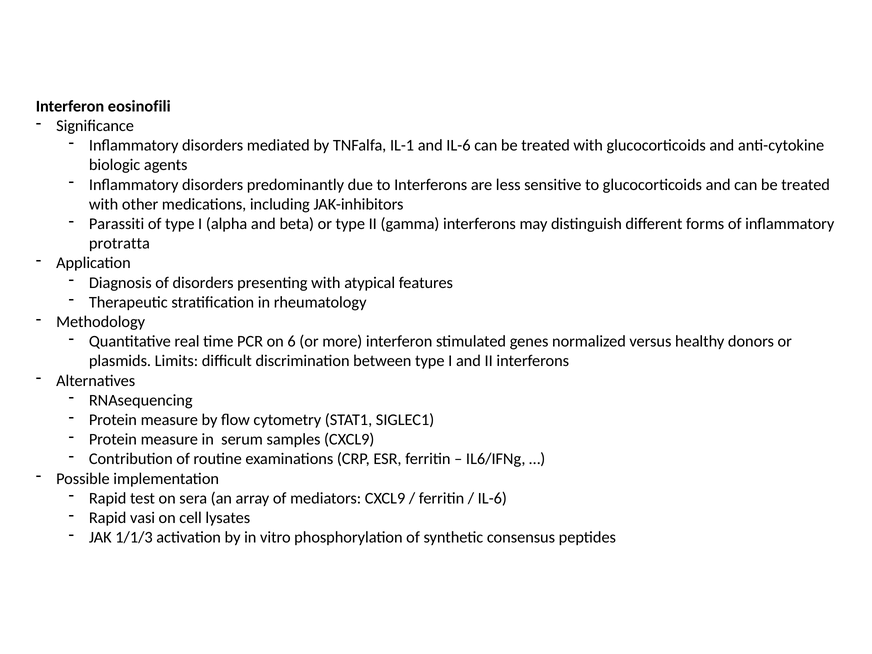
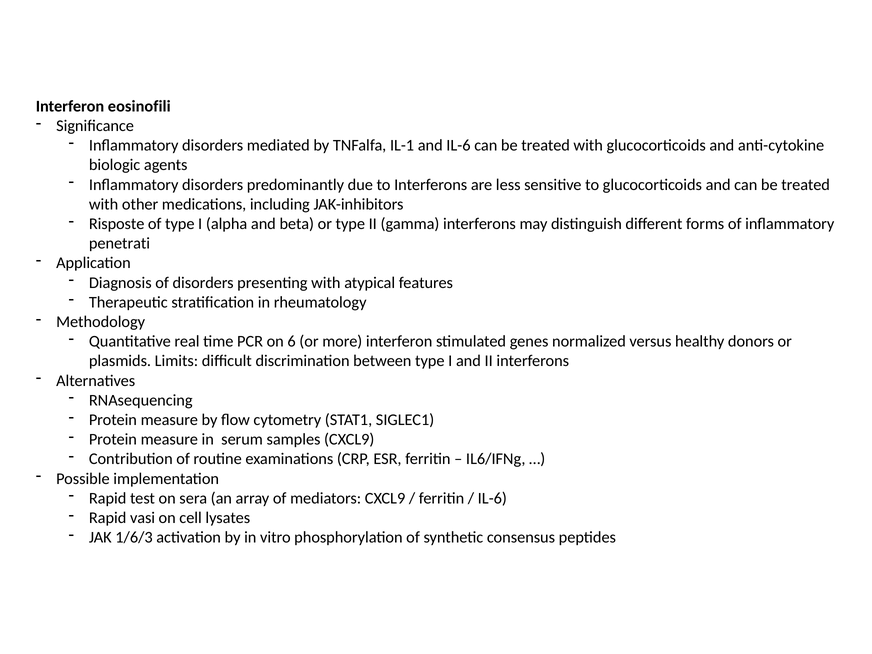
Parassiti: Parassiti -> Risposte (117, 224)
protratta: protratta -> penetrati (119, 243)
1/1/3: 1/1/3 -> 1/6/3 (134, 537)
